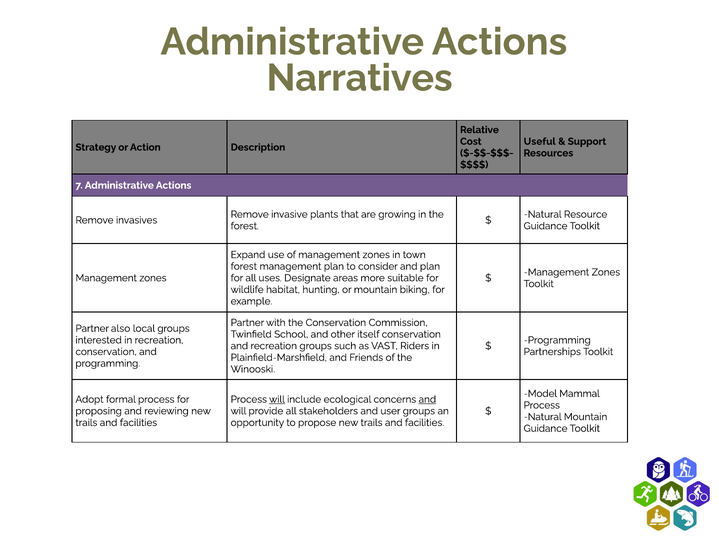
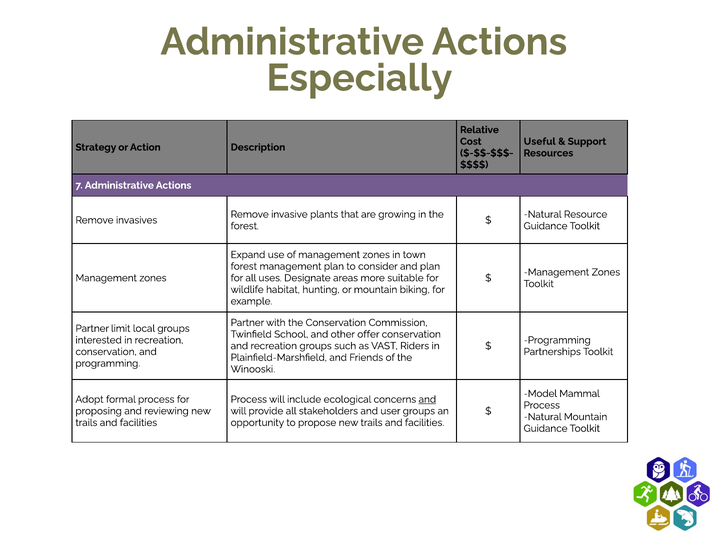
Narratives: Narratives -> Especially (359, 78)
also: also -> limit (121, 329)
itself: itself -> offer (368, 334)
will underline: present -> none (277, 400)
